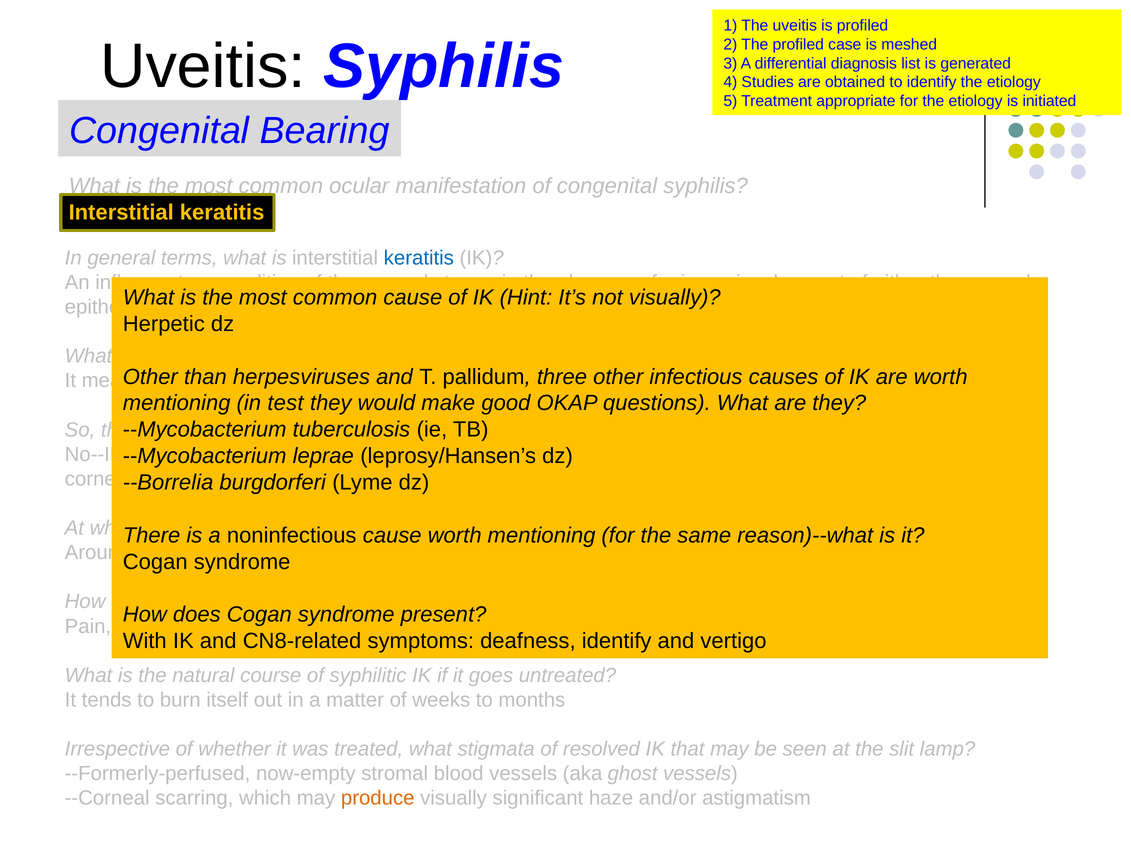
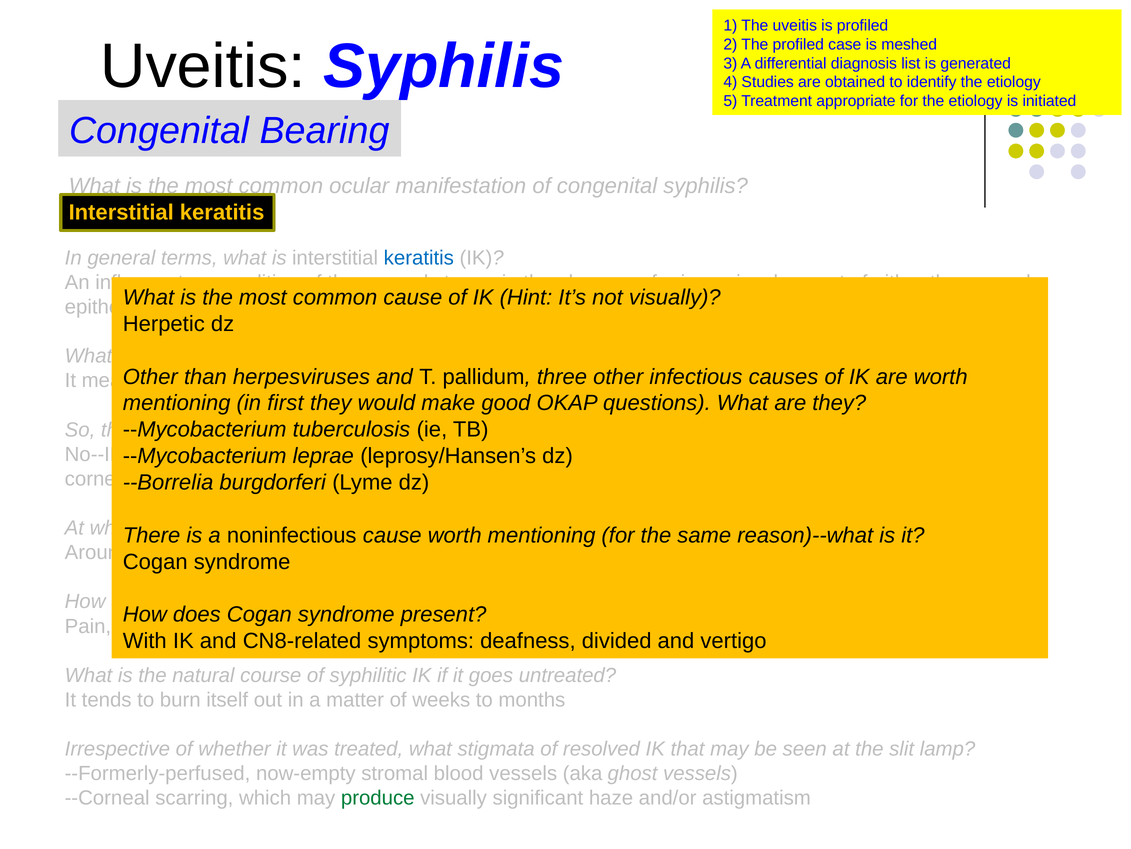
test: test -> first (285, 403)
deafness identify: identify -> divided (617, 640)
produce colour: orange -> green (378, 797)
